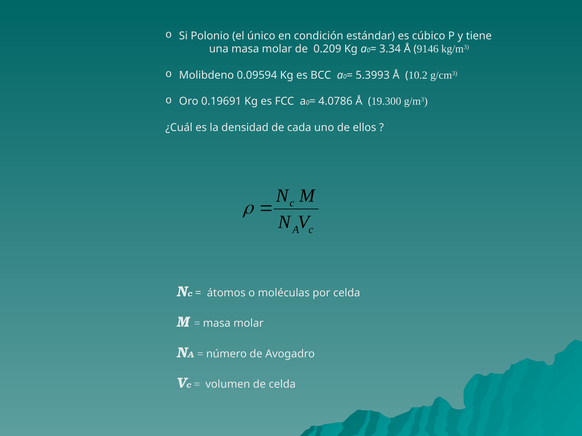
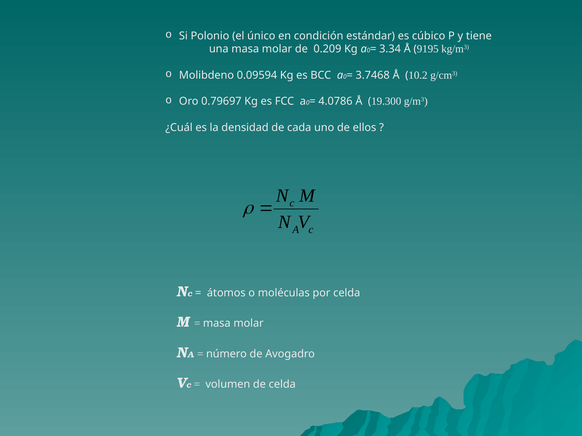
9146: 9146 -> 9195 (428, 49)
5.3993: 5.3993 -> 3.7468 (373, 75)
0.19691: 0.19691 -> 0.79697 (221, 101)
